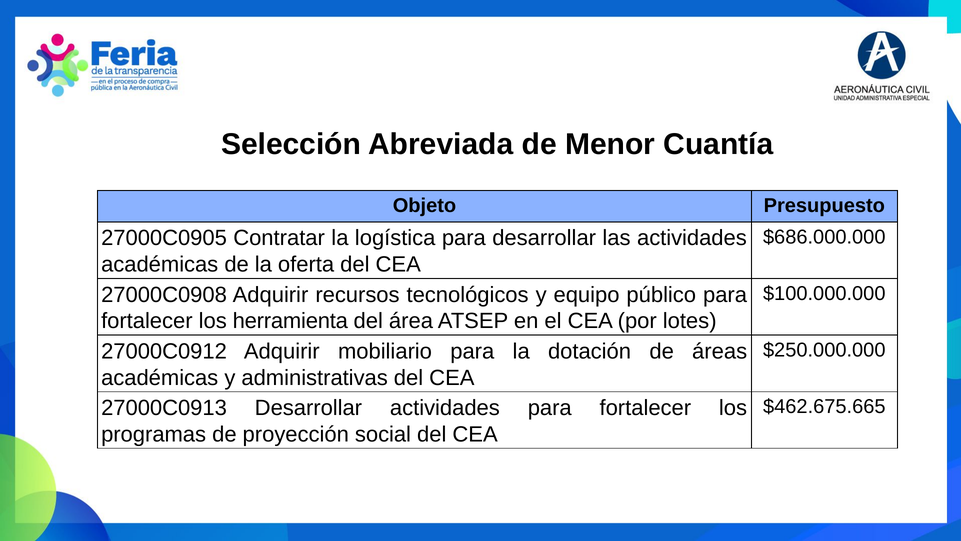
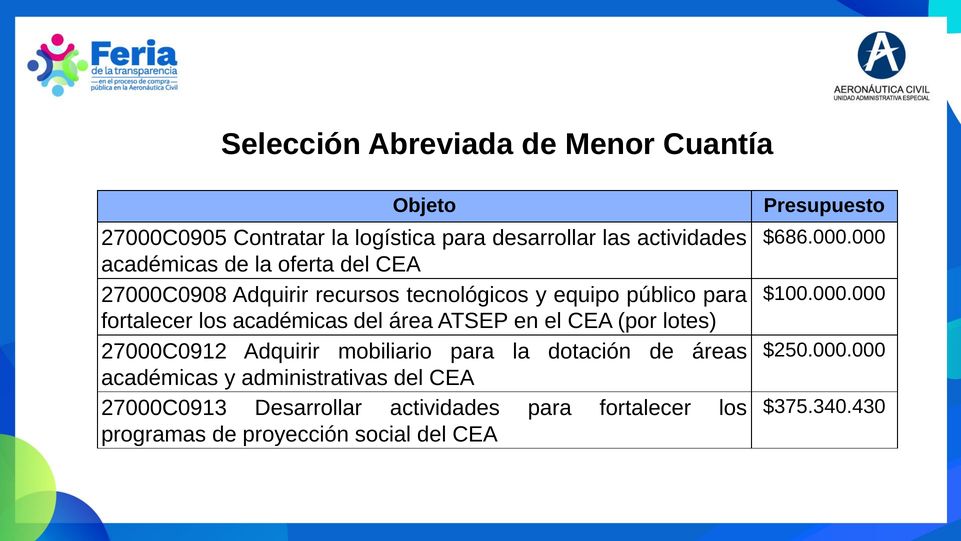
los herramienta: herramienta -> académicas (290, 321)
$462.675.665: $462.675.665 -> $375.340.430 (824, 406)
